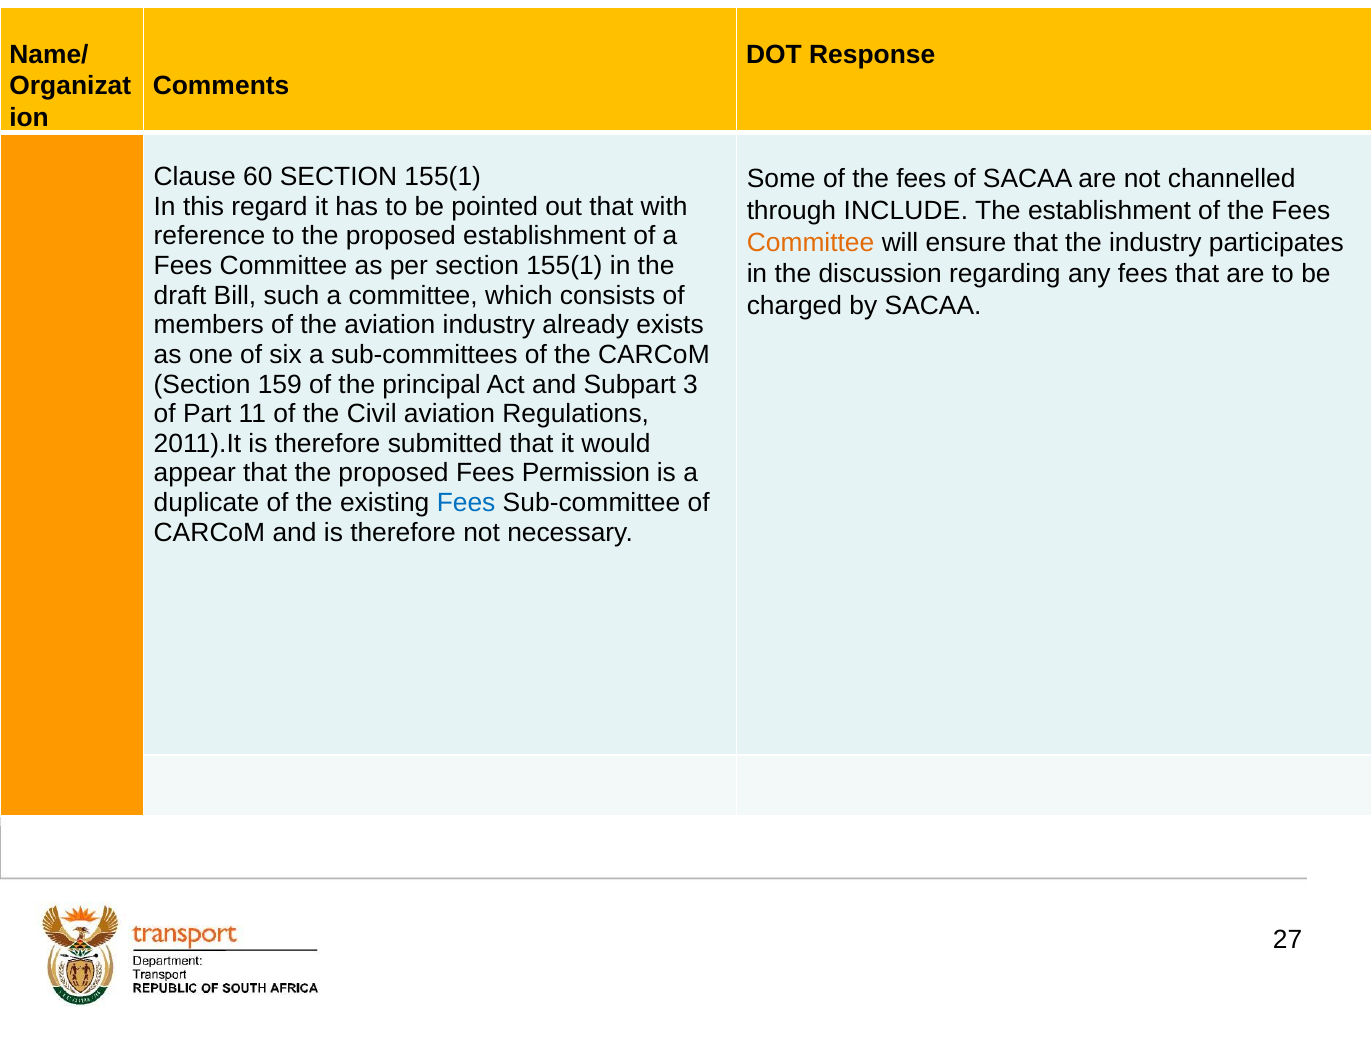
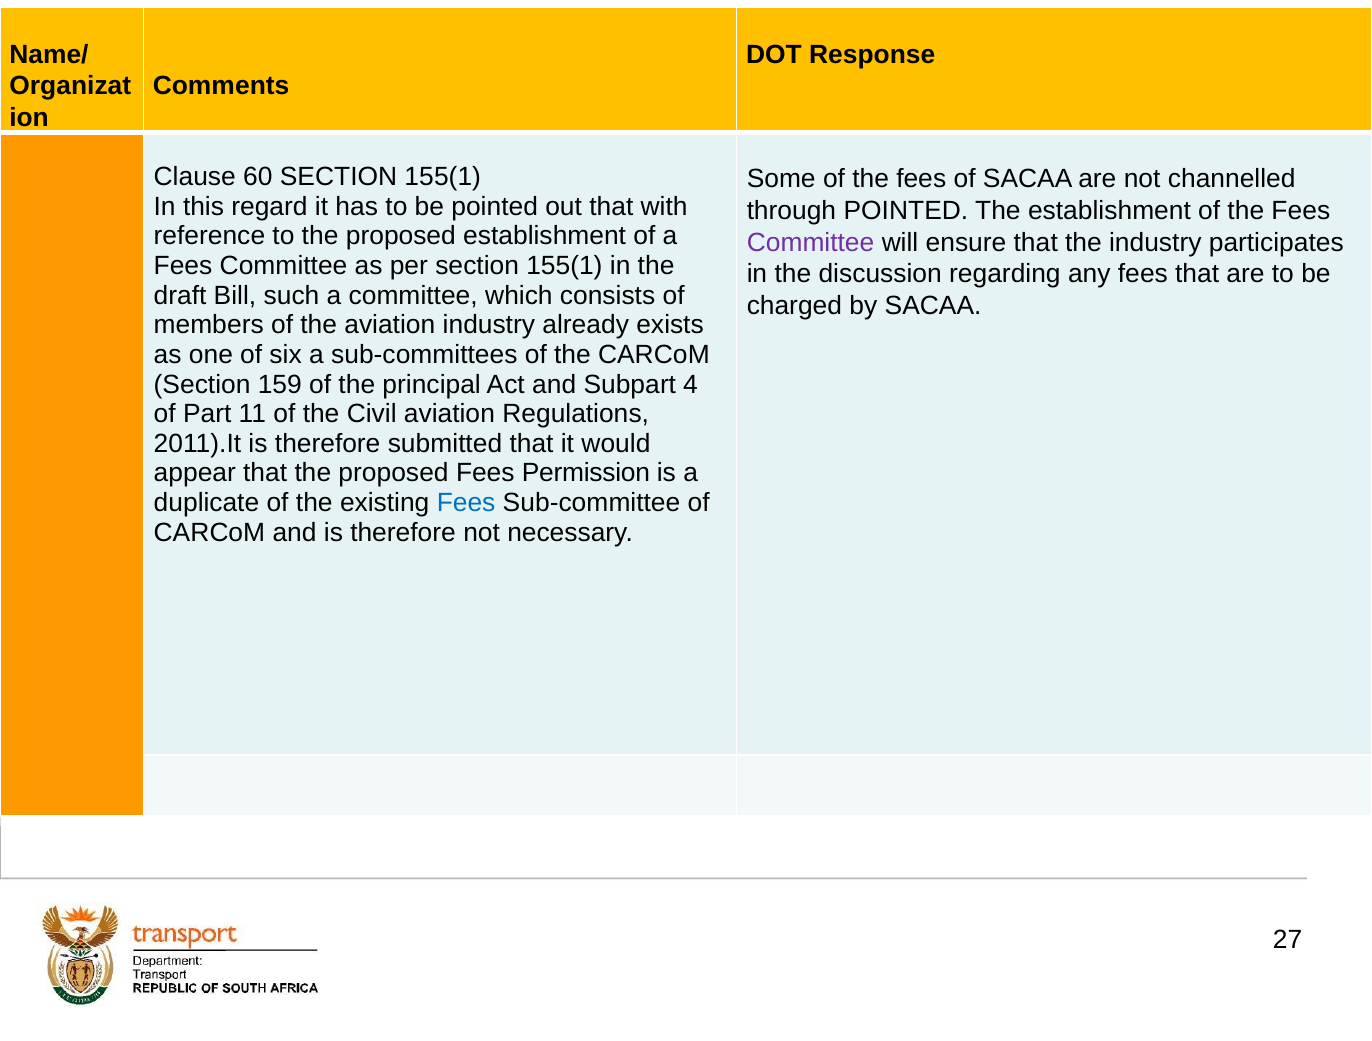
through INCLUDE: INCLUDE -> POINTED (906, 211)
Committee colour: orange -> purple (811, 242)
3: 3 -> 4 (691, 384)
